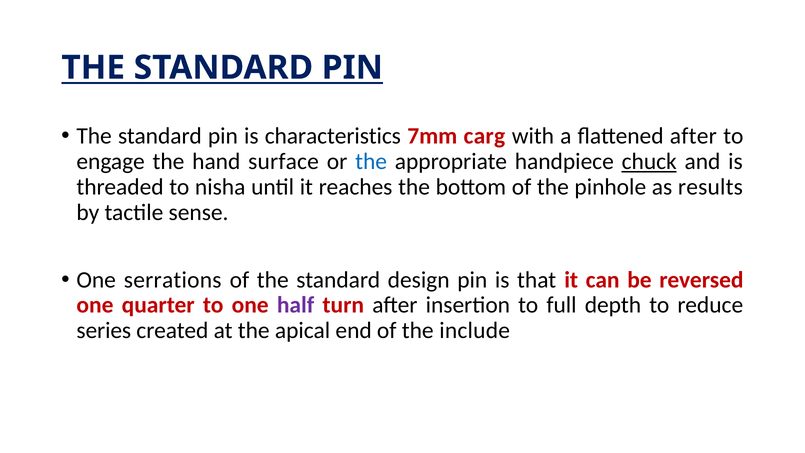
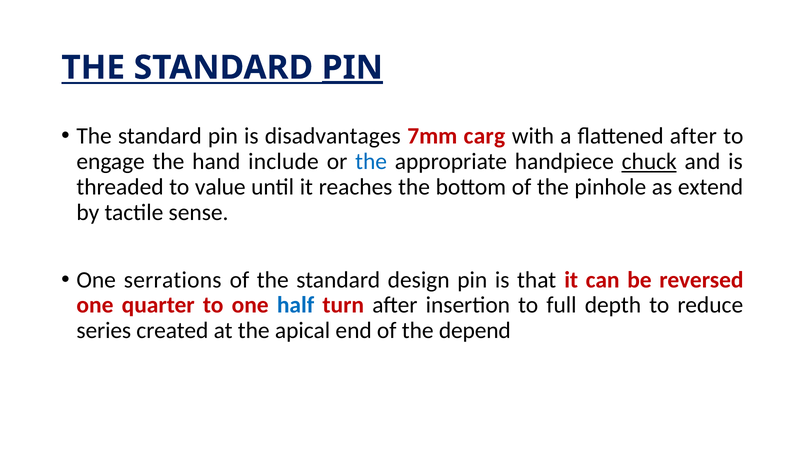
PIN underline: none -> present (352, 68)
characteristics: characteristics -> disadvantages (333, 136)
surface: surface -> include (284, 161)
nisha: nisha -> value (220, 187)
results: results -> extend (711, 187)
half colour: purple -> blue (296, 305)
include: include -> depend (475, 330)
